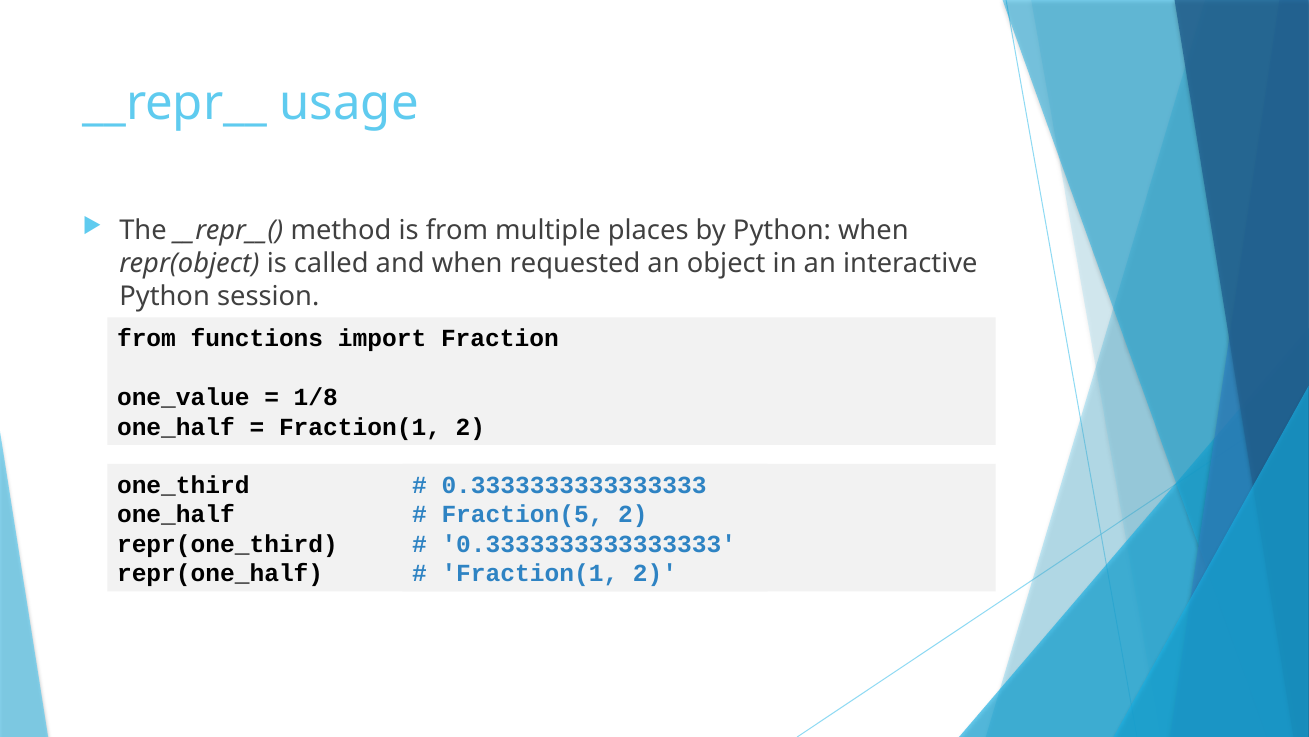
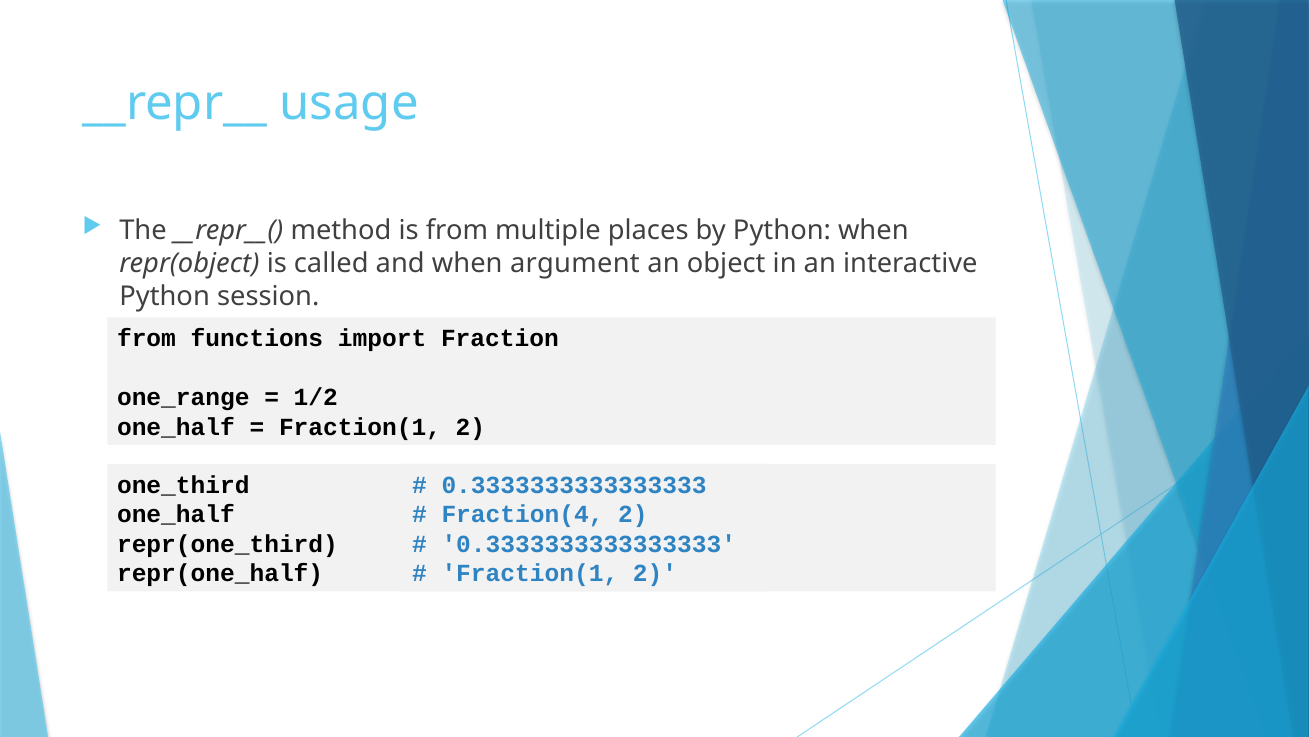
requested: requested -> argument (575, 263)
one_value: one_value -> one_range (183, 397)
1/8: 1/8 -> 1/2 (316, 397)
Fraction(5: Fraction(5 -> Fraction(4 (523, 514)
